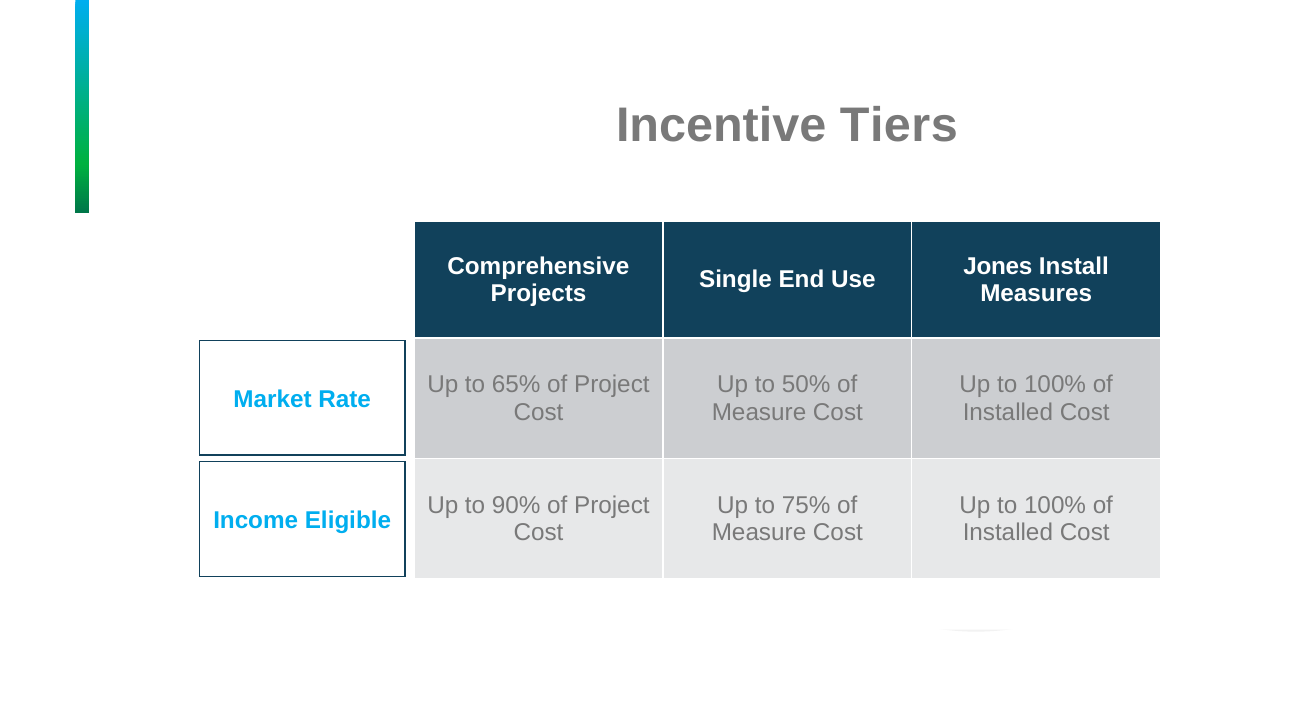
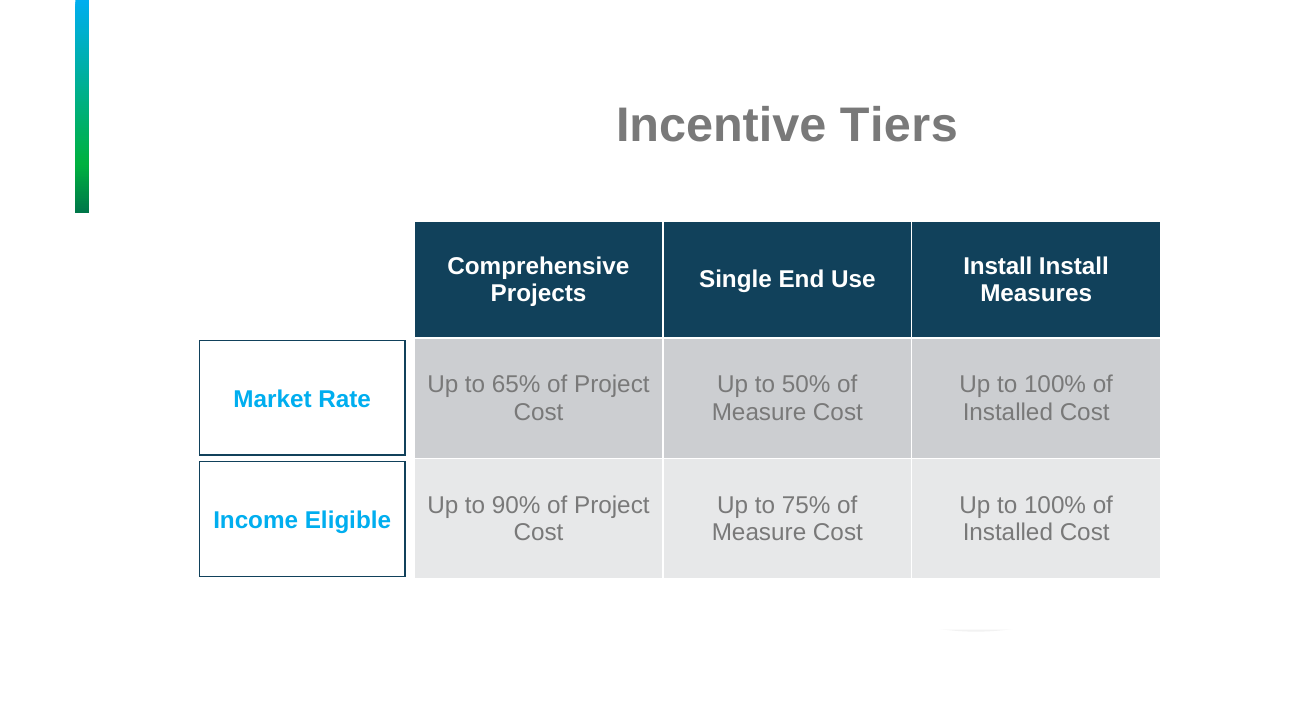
Jones: Jones -> Install (998, 266)
